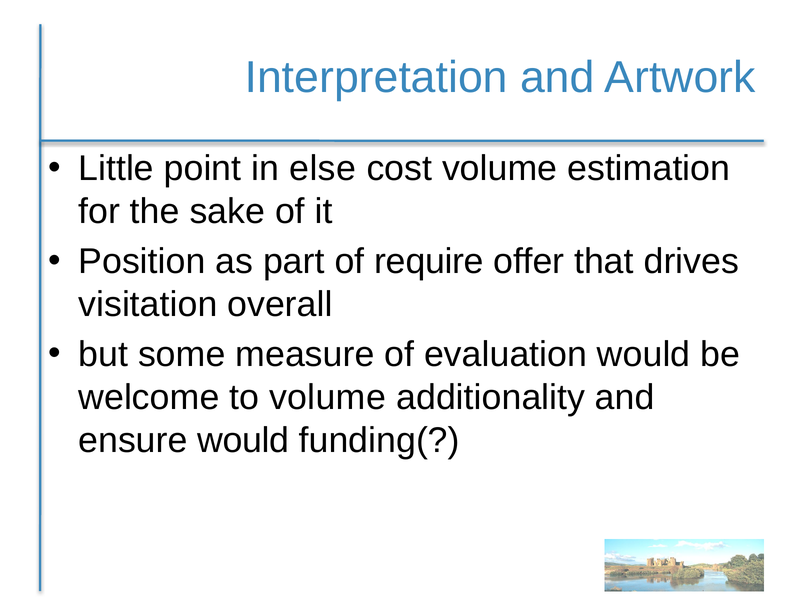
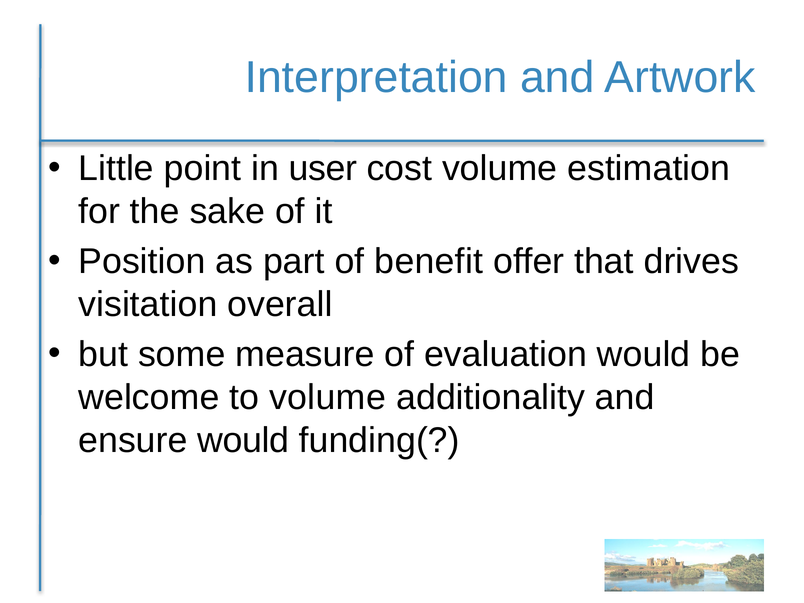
else: else -> user (323, 169)
require: require -> benefit (429, 262)
